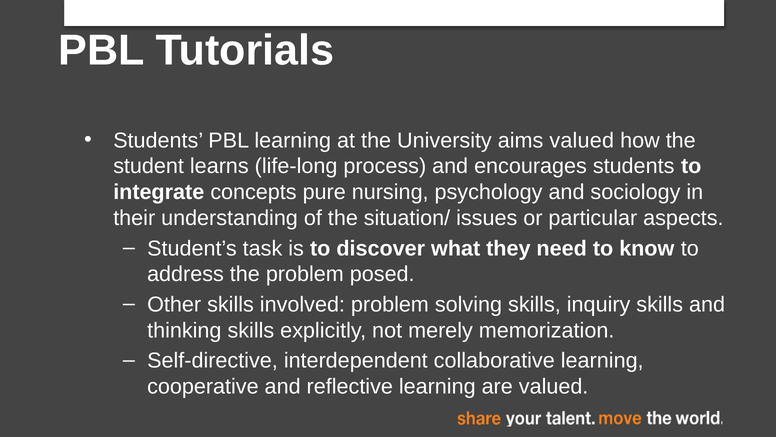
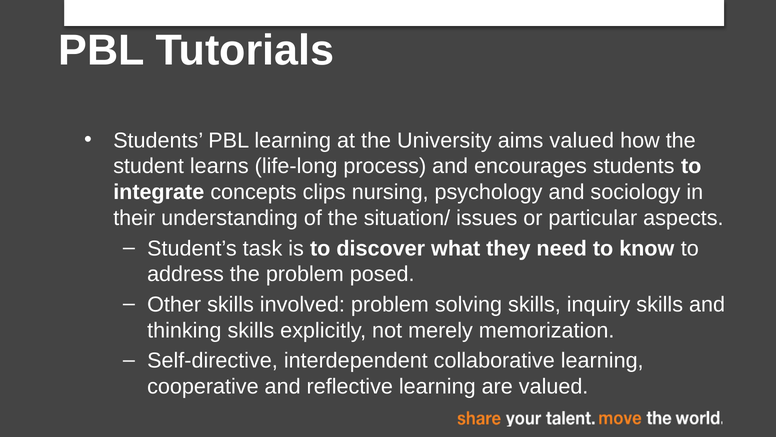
pure: pure -> clips (324, 192)
